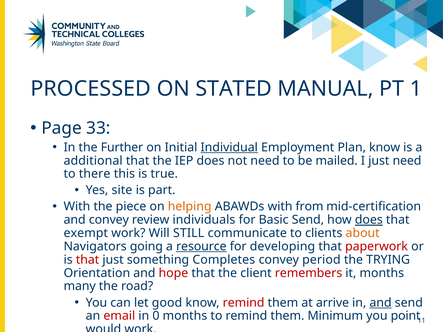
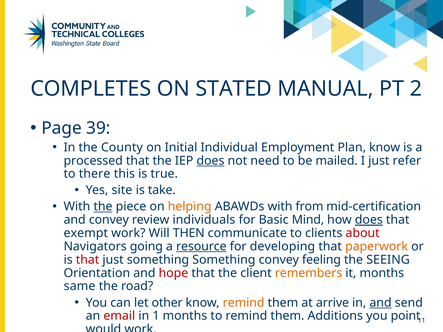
PROCESSED: PROCESSED -> COMPLETES (91, 89)
1: 1 -> 2 (416, 89)
33: 33 -> 39 (98, 128)
Further: Further -> County (122, 147)
Individual underline: present -> none (229, 147)
additional: additional -> processed (93, 161)
does underline: none -> present (210, 161)
just need: need -> refer (407, 161)
part: part -> take (162, 190)
the underline: none -> present (103, 207)
Basic Send: Send -> Mind (308, 220)
STILL: STILL -> THEN (189, 233)
about colour: orange -> red (363, 233)
paperwork colour: red -> orange (377, 247)
something Completes: Completes -> Something (224, 260)
period: period -> feeling (322, 260)
TRYING: TRYING -> SEEING (388, 260)
remembers colour: red -> orange (309, 273)
many: many -> same (80, 286)
good: good -> other (167, 303)
remind colour: red -> orange (244, 303)
0: 0 -> 1 (156, 316)
Minimum: Minimum -> Additions (335, 316)
